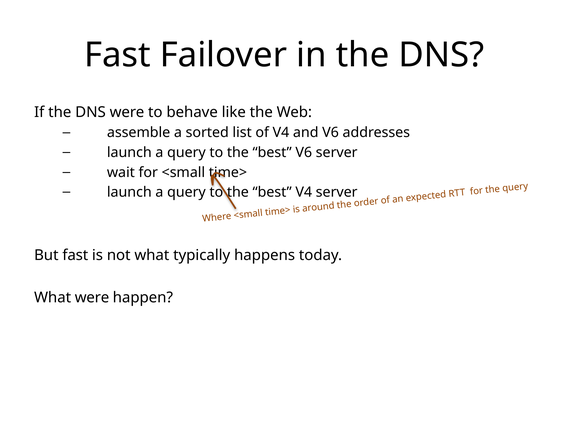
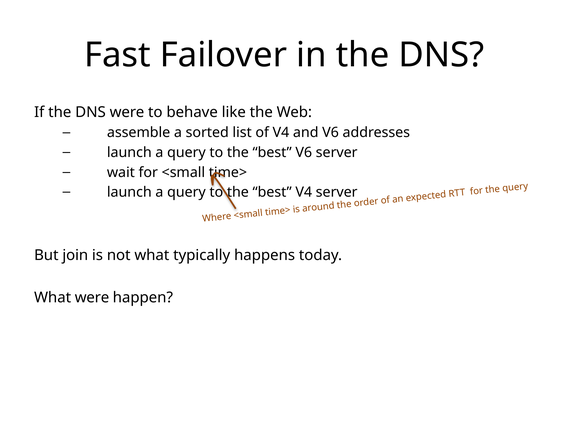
But fast: fast -> join (75, 256)
